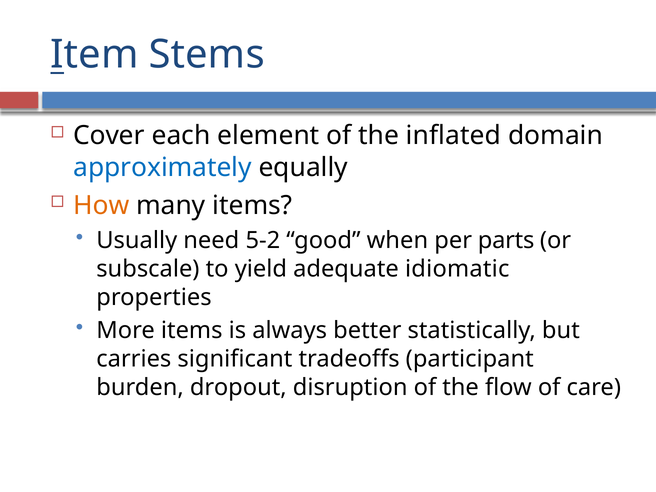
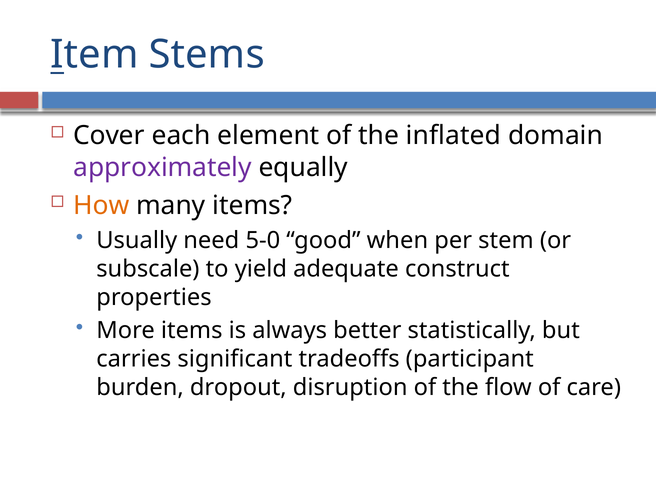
approximately colour: blue -> purple (163, 167)
5-2: 5-2 -> 5-0 (263, 240)
parts: parts -> stem (506, 240)
idiomatic: idiomatic -> construct (457, 269)
